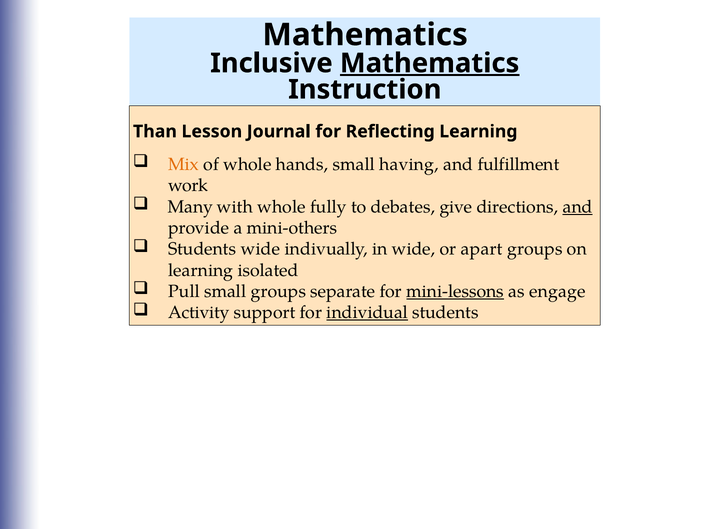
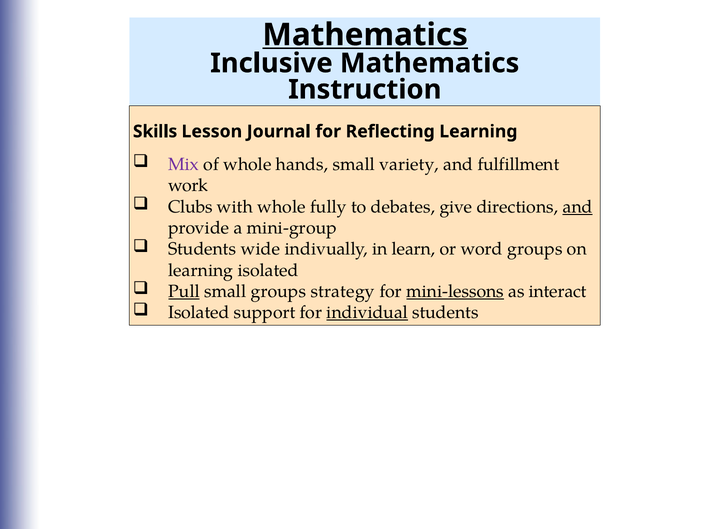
Mathematics underline: none -> present (365, 35)
Mathematics underline: present -> none (430, 63)
Than: Than -> Skills (155, 132)
Mix colour: orange -> purple (184, 165)
having: having -> variety (409, 165)
Many: Many -> Clubs (190, 207)
mini-others: mini-others -> mini-group (292, 228)
in wide: wide -> learn (414, 249)
apart: apart -> word (482, 249)
Pull underline: none -> present (184, 292)
separate: separate -> strategy (343, 292)
engage: engage -> interact (558, 292)
Activity: Activity -> Isolated (199, 313)
